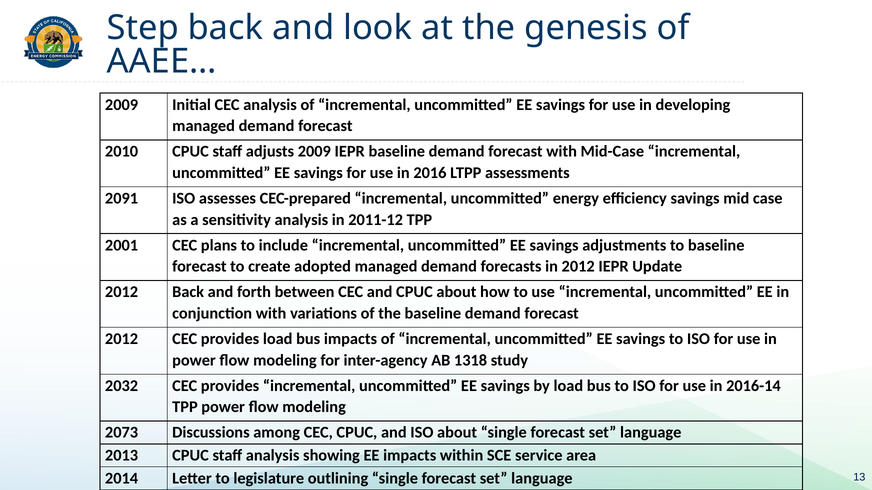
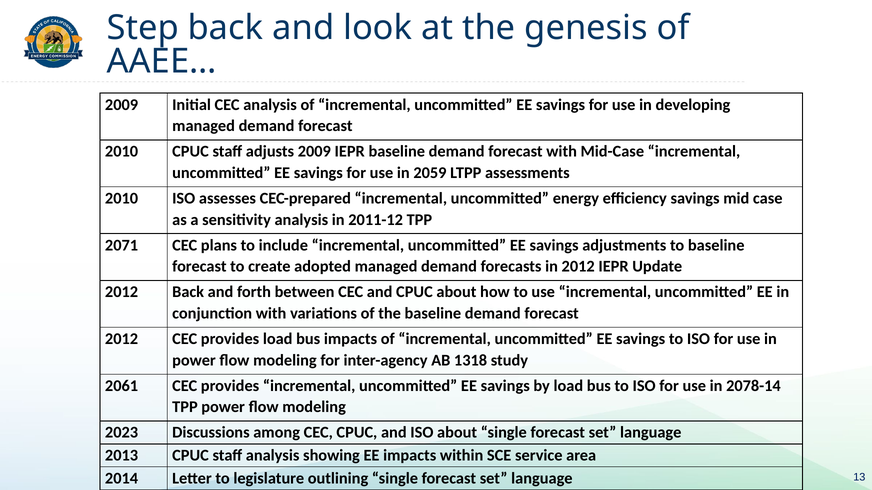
2016: 2016 -> 2059 (430, 173)
2091: 2091 -> 2010 (122, 199)
2001: 2001 -> 2071 (122, 245)
2032: 2032 -> 2061 (122, 386)
2016-14: 2016-14 -> 2078-14 (753, 386)
2073: 2073 -> 2023 (122, 433)
